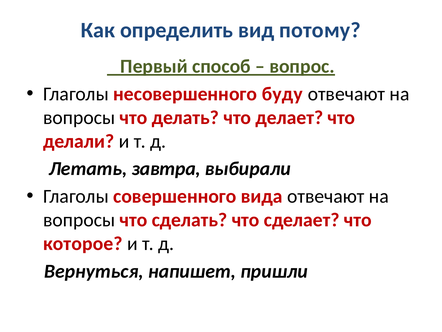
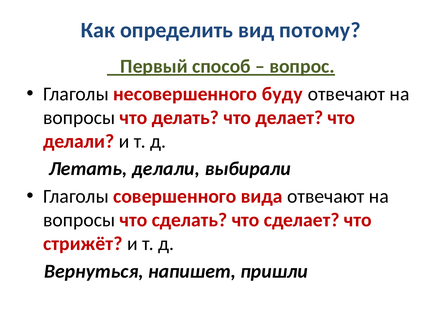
Летать завтра: завтра -> делали (166, 169)
которое: которое -> стрижёт (83, 243)
